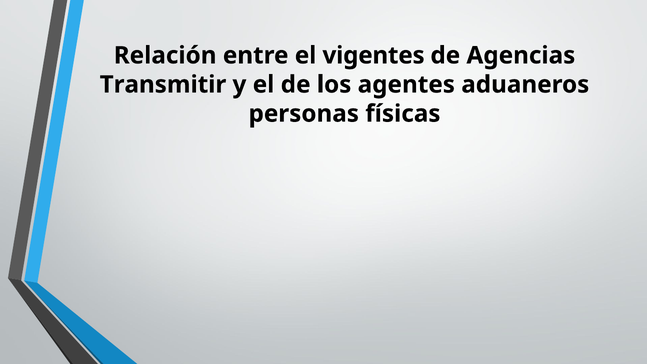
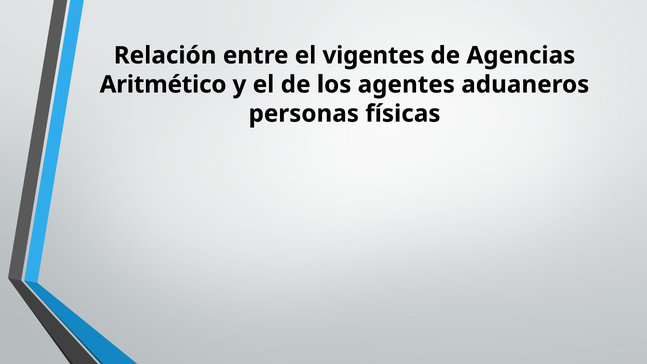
Transmitir: Transmitir -> Aritmético (163, 85)
